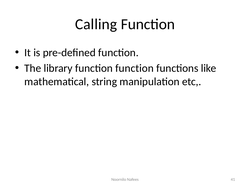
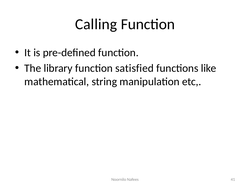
function function: function -> satisfied (134, 68)
